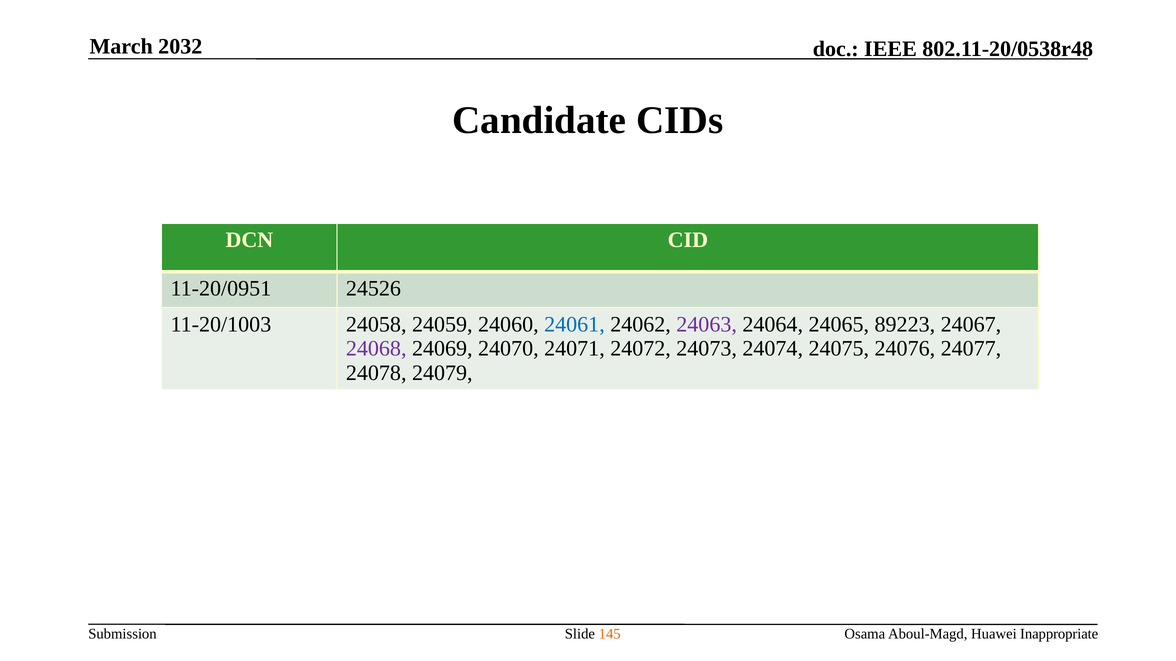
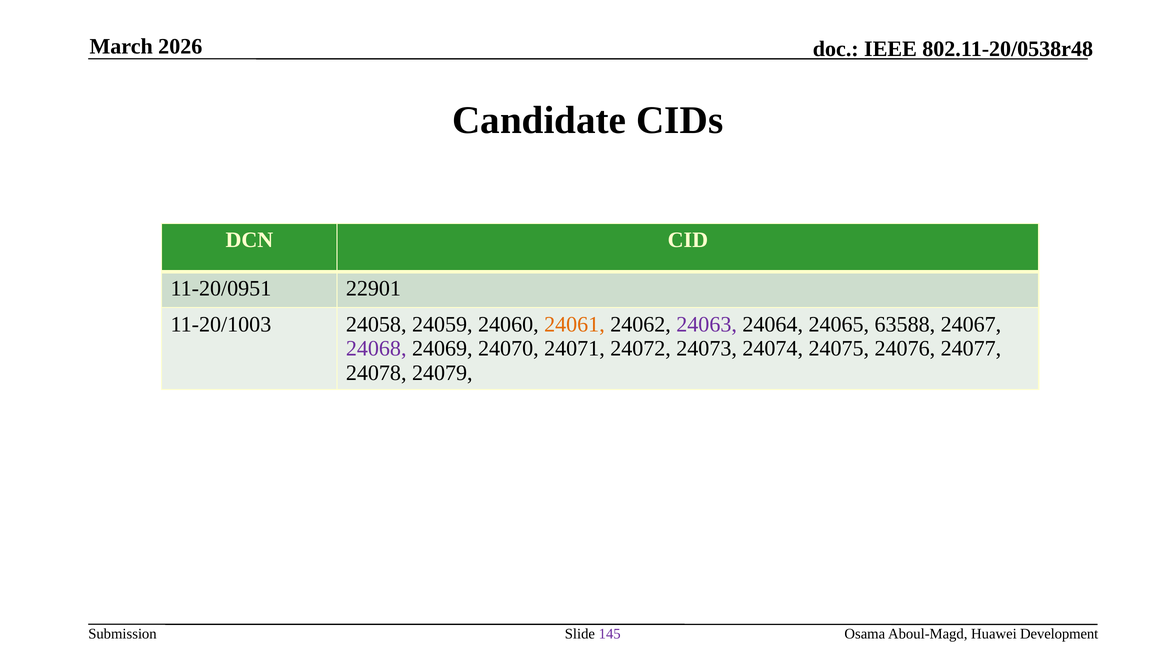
2032: 2032 -> 2026 (180, 47)
24526: 24526 -> 22901 (373, 289)
24061 colour: blue -> orange (574, 325)
89223: 89223 -> 63588 (905, 325)
145 colour: orange -> purple (610, 634)
Inappropriate: Inappropriate -> Development (1059, 634)
